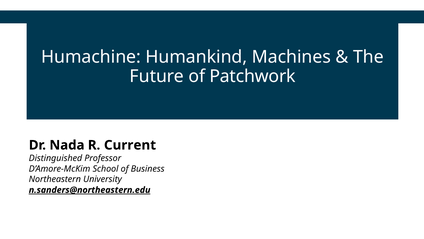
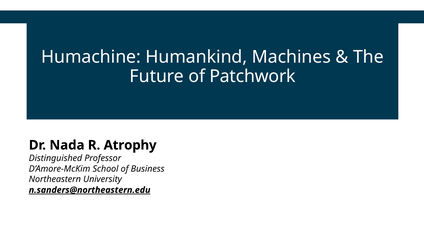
Current: Current -> Atrophy (130, 145)
